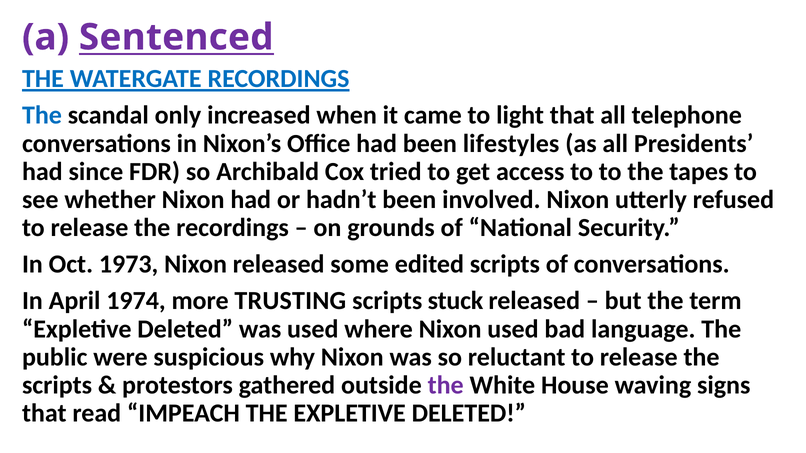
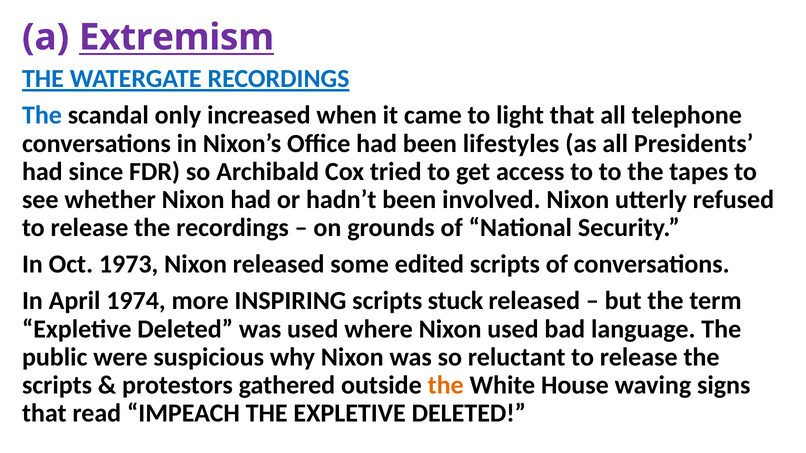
Sentenced: Sentenced -> Extremism (176, 37)
TRUSTING: TRUSTING -> INSPIRING (290, 301)
the colour: purple -> orange (446, 385)
